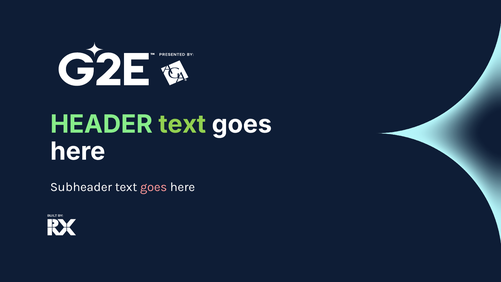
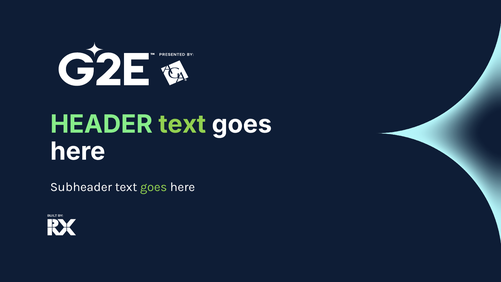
goes colour: pink -> light green (154, 187)
